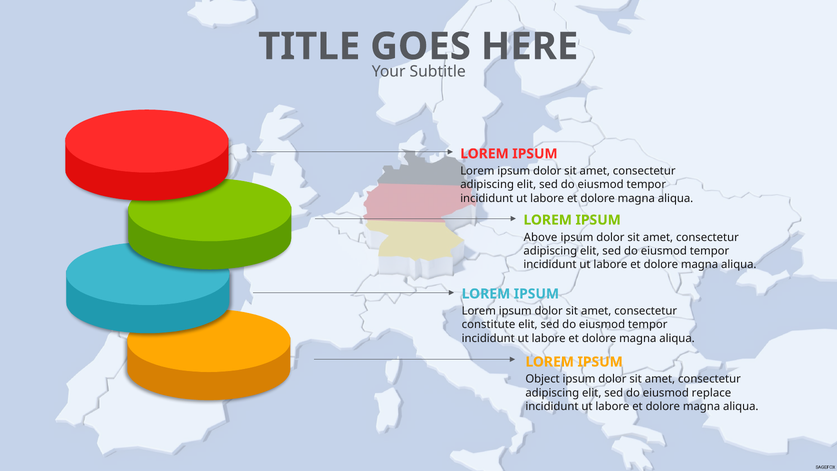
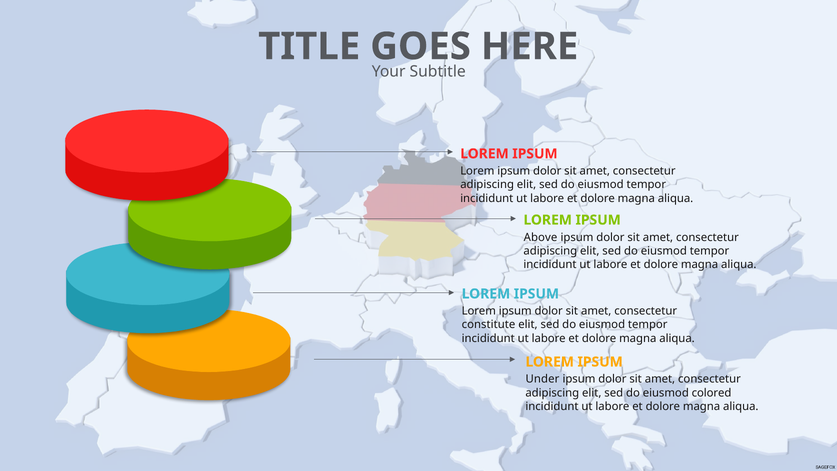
Object: Object -> Under (542, 379)
replace: replace -> colored (712, 393)
